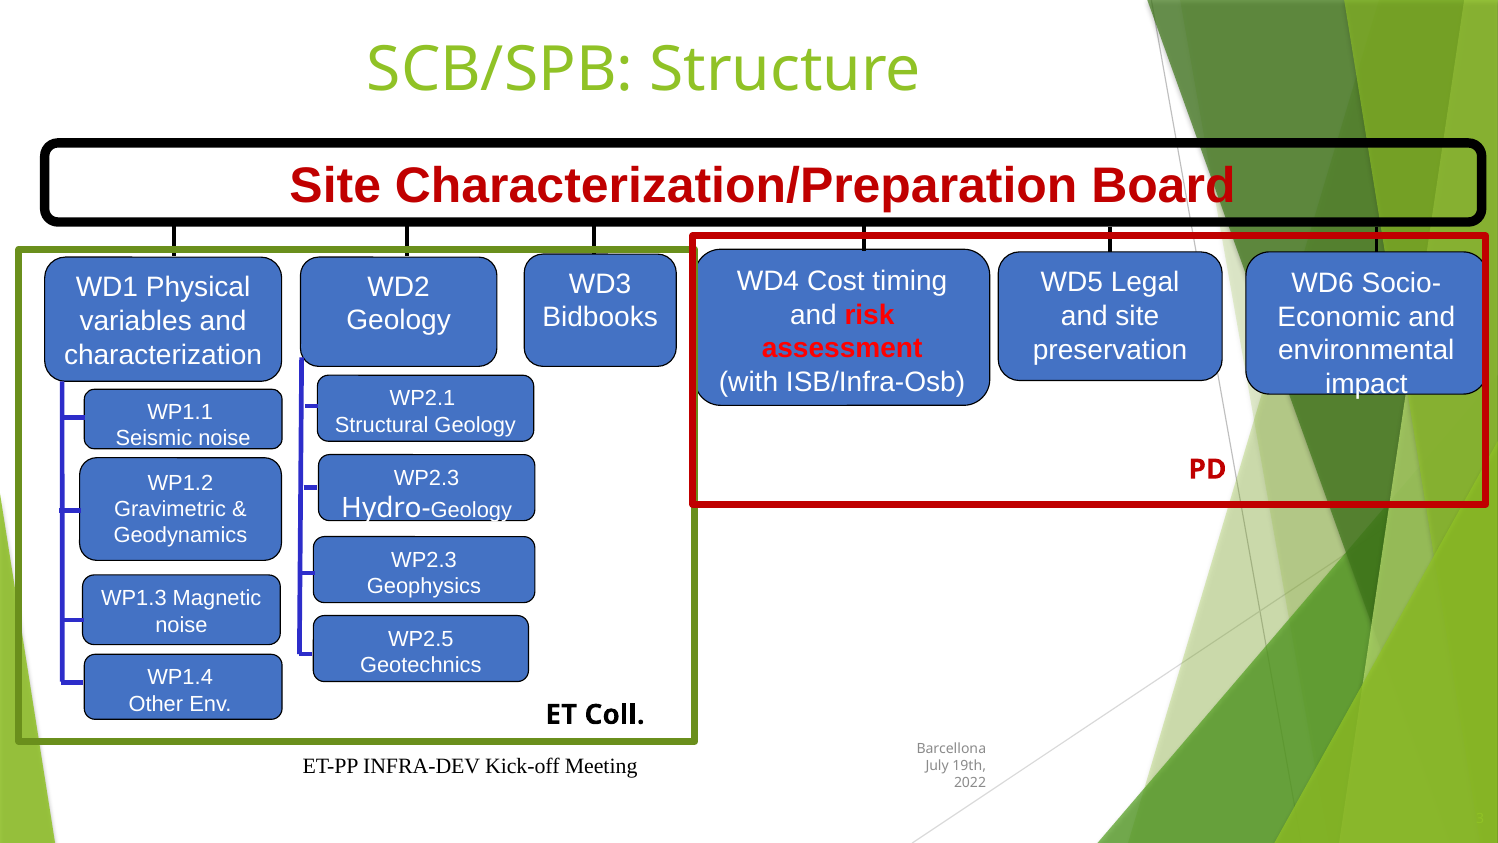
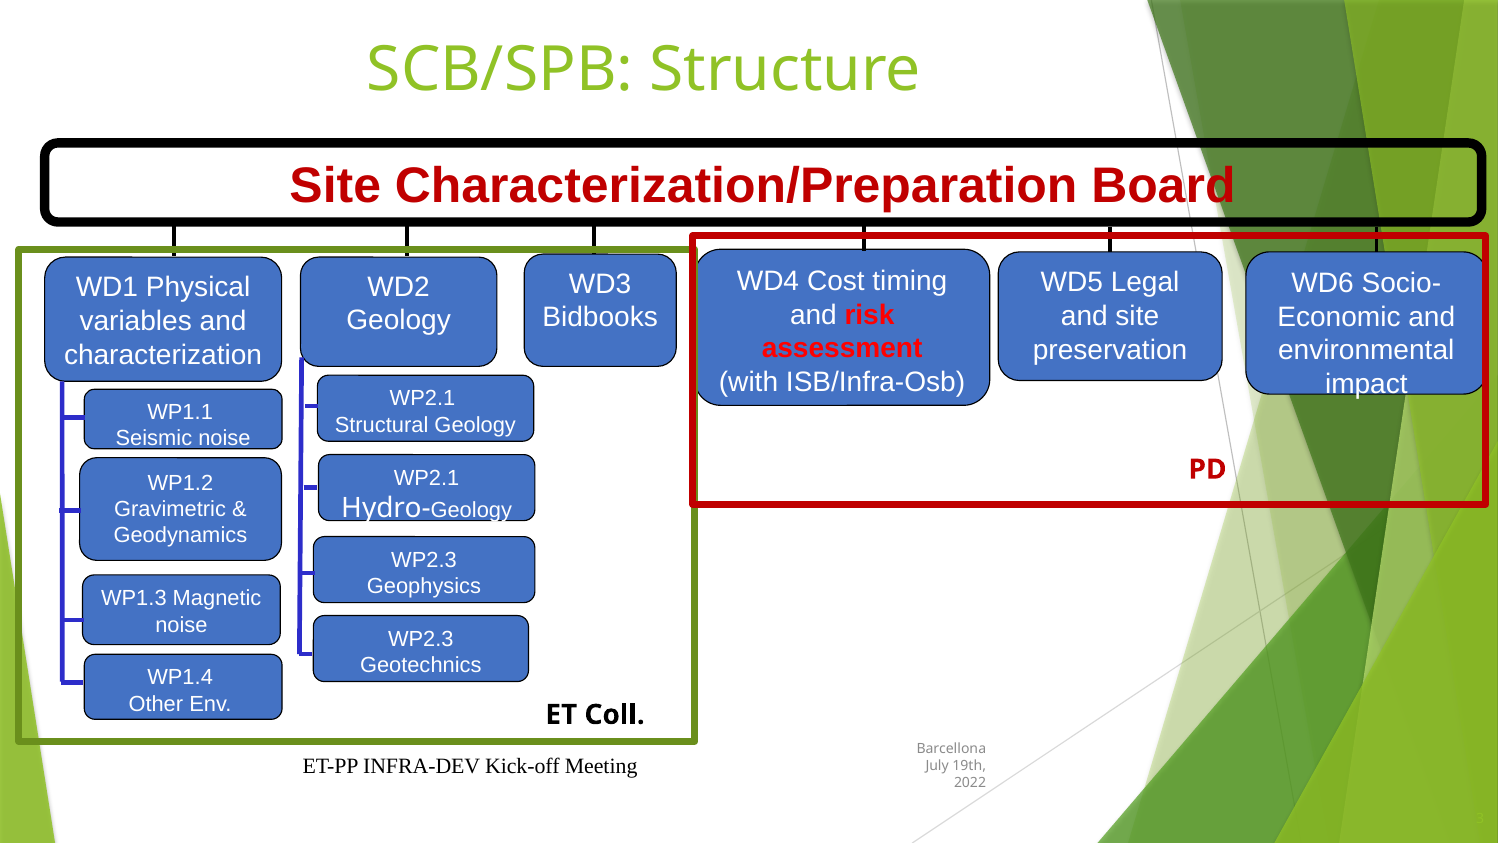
WP2.3: WP2.3 -> WP2.1 (427, 478)
WP2.5: WP2.5 -> WP2.3 (421, 639)
